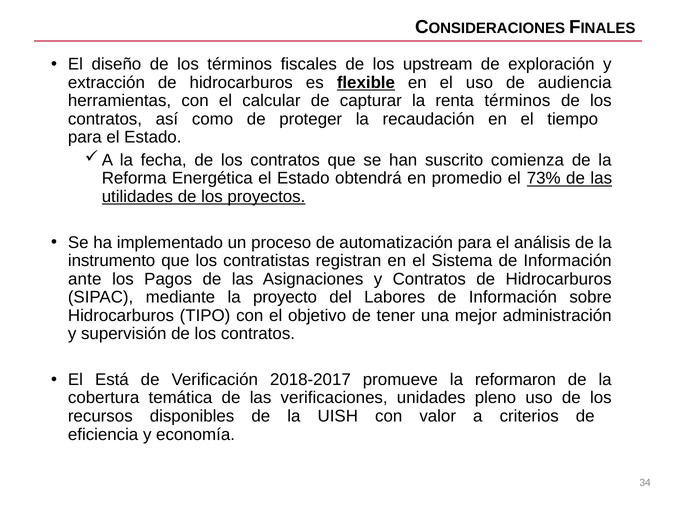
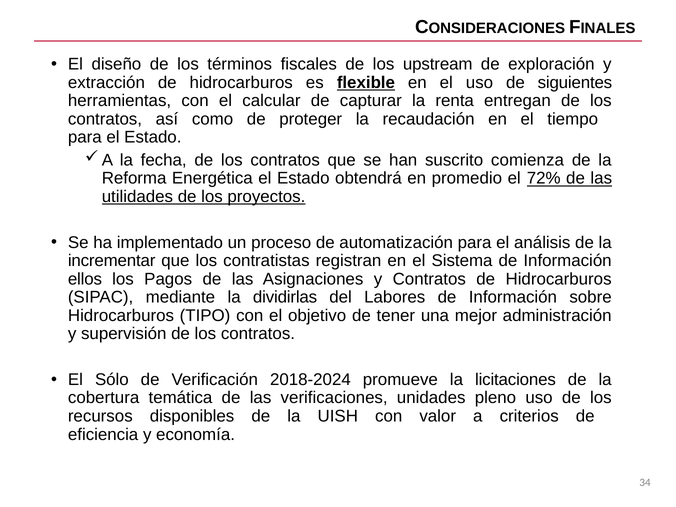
audiencia: audiencia -> siguientes (575, 82)
renta términos: términos -> entregan (517, 101)
73%: 73% -> 72% (544, 178)
instrumento: instrumento -> incrementar (112, 261)
ante: ante -> ellos (85, 279)
proyecto: proyecto -> dividirlas (285, 297)
Está: Está -> Sólo (112, 380)
2018-2017: 2018-2017 -> 2018-2024 (310, 380)
reformaron: reformaron -> licitaciones (515, 380)
